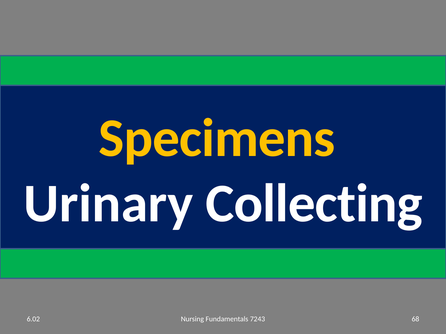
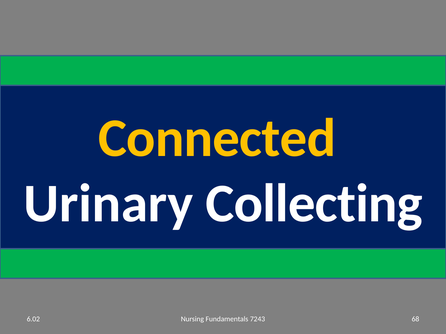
Specimens: Specimens -> Connected (217, 138)
